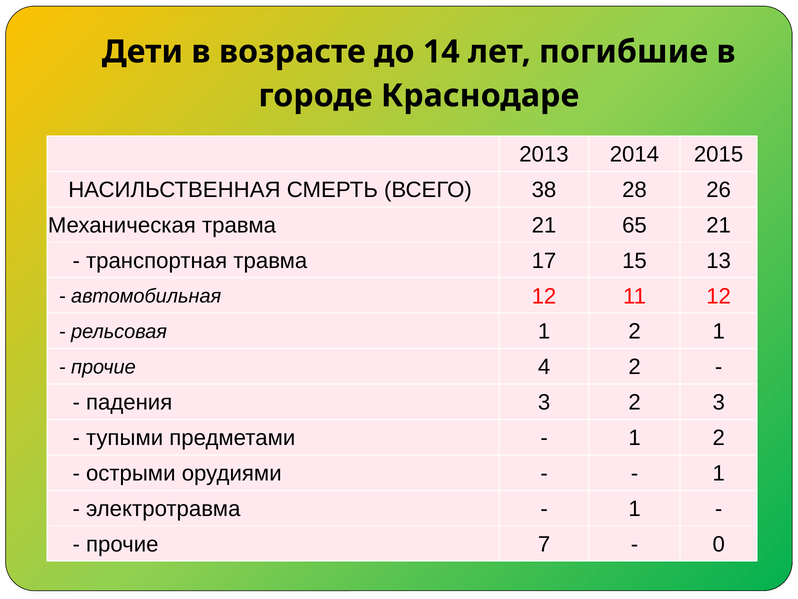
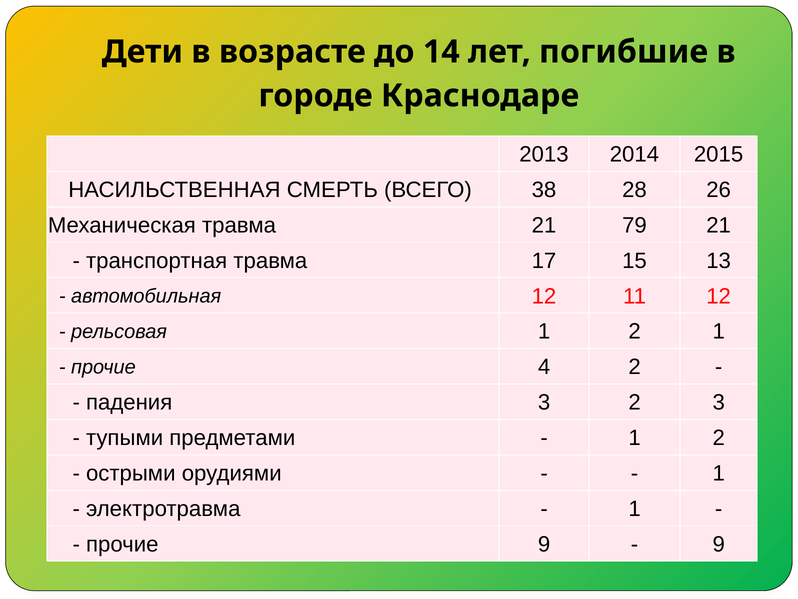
65: 65 -> 79 (634, 225)
прочие 7: 7 -> 9 (544, 544)
0: 0 -> 9 (719, 544)
